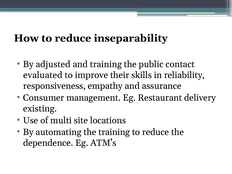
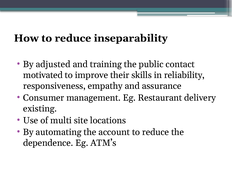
evaluated: evaluated -> motivated (43, 75)
the training: training -> account (114, 132)
